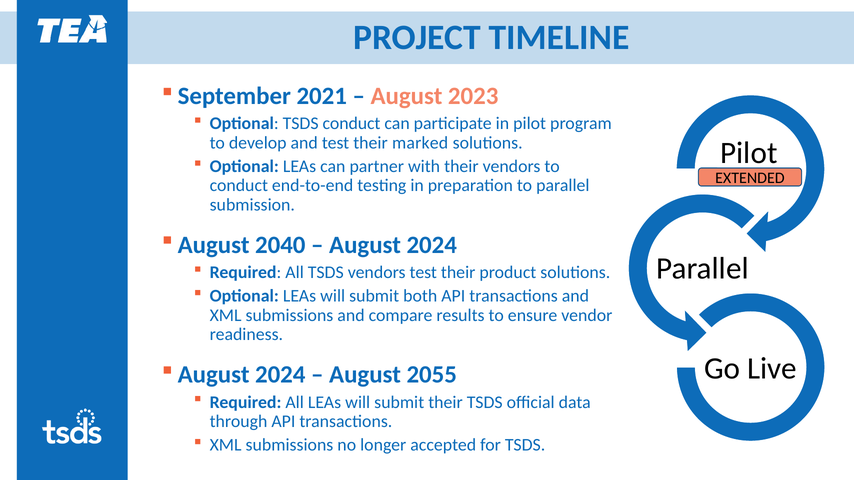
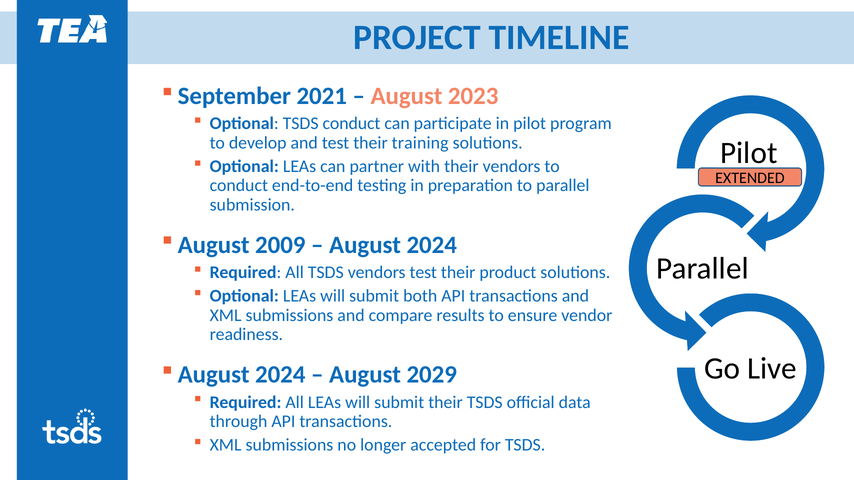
marked: marked -> training (420, 143)
2040: 2040 -> 2009 (280, 245)
2055: 2055 -> 2029 (432, 375)
